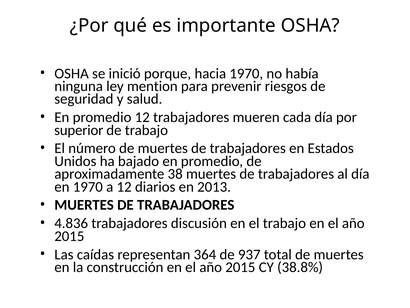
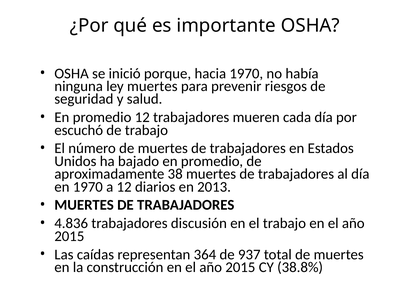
ley mention: mention -> muertes (152, 86)
superior: superior -> escuchó (79, 130)
